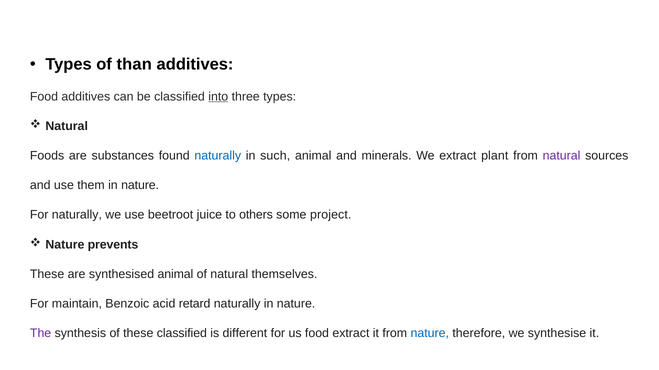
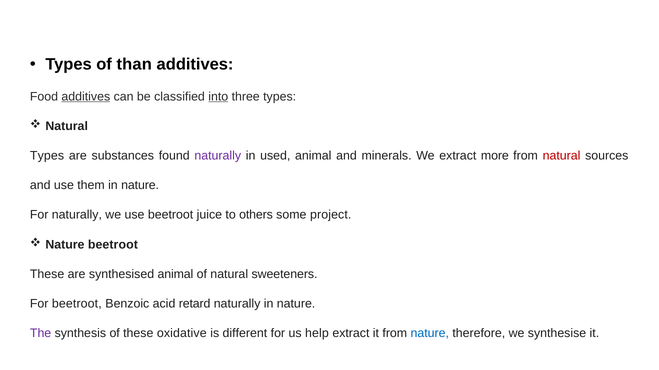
additives underline: none -> present (86, 97)
Foods: Foods -> Types (47, 156)
naturally colour: blue -> purple (218, 156)
such: such -> used (275, 156)
plant: plant -> more (495, 156)
natural colour: purple -> red (562, 156)
Nature prevents: prevents -> beetroot (113, 245)
themselves: themselves -> sweeteners (285, 275)
For maintain: maintain -> beetroot (77, 304)
these classified: classified -> oxidative (182, 334)
us food: food -> help (317, 334)
